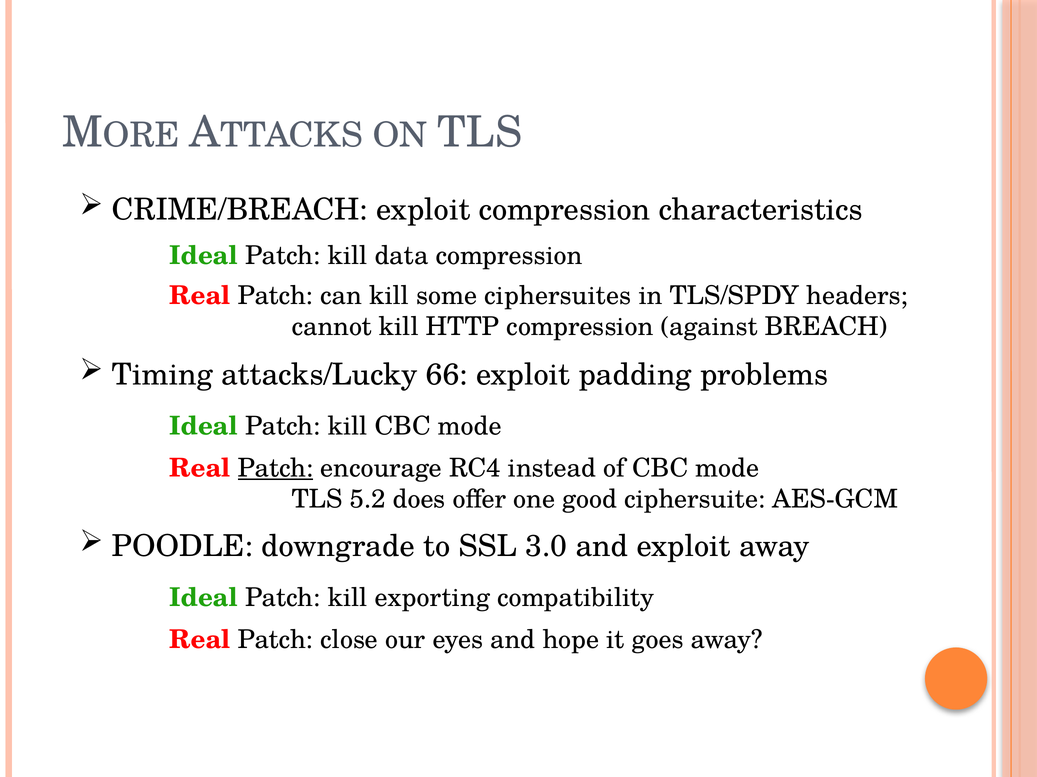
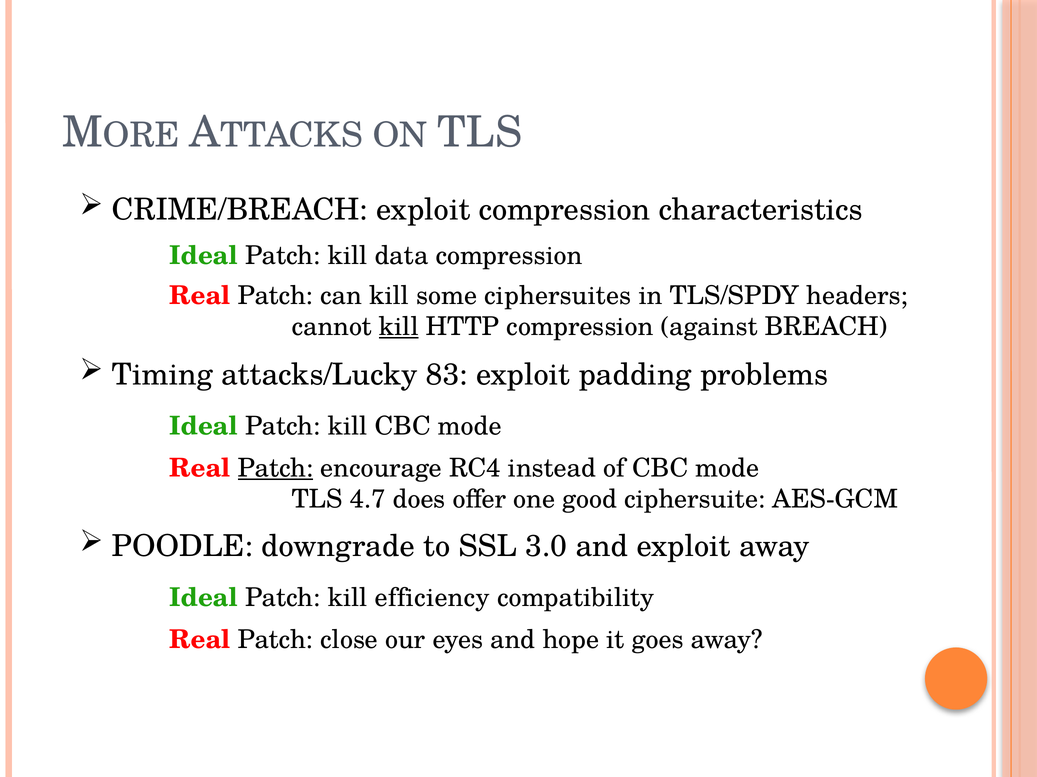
kill underline: none -> present (399, 327)
66: 66 -> 83 (447, 375)
5.2: 5.2 -> 4.7 (368, 500)
exporting: exporting -> efficiency (432, 598)
